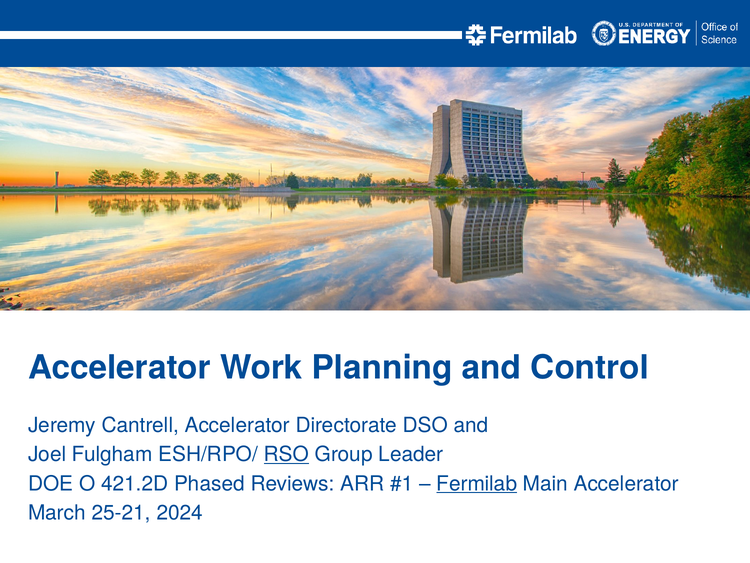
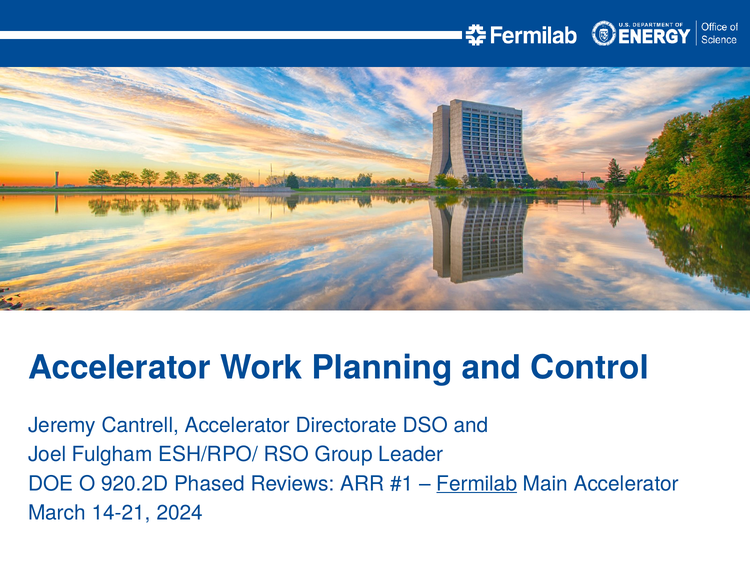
RSO underline: present -> none (286, 454)
421.2D: 421.2D -> 920.2D (135, 483)
25-21: 25-21 -> 14-21 (121, 512)
